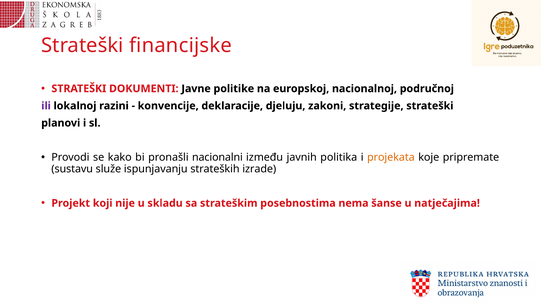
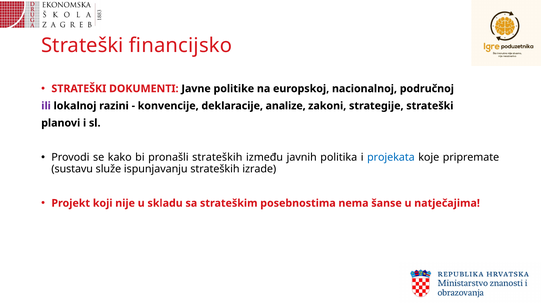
financijske: financijske -> financijsko (181, 45)
djeluju: djeluju -> analize (286, 106)
pronašli nacionalni: nacionalni -> strateških (217, 157)
projekata colour: orange -> blue (391, 157)
